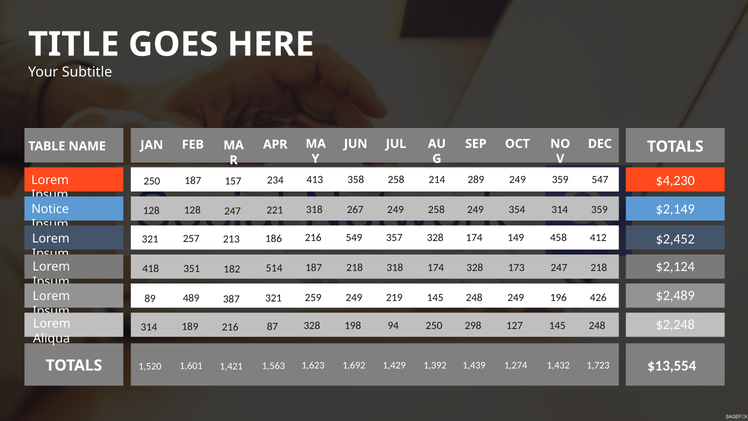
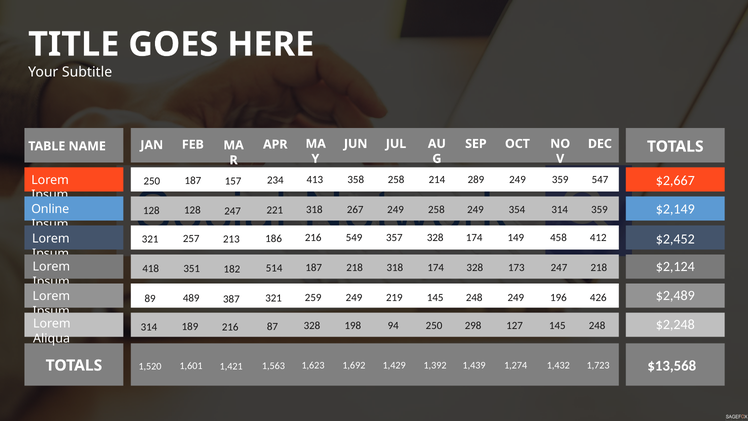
$4,230: $4,230 -> $2,667 (675, 181)
Notice: Notice -> Online (50, 209)
$13,554: $13,554 -> $13,568 (672, 366)
